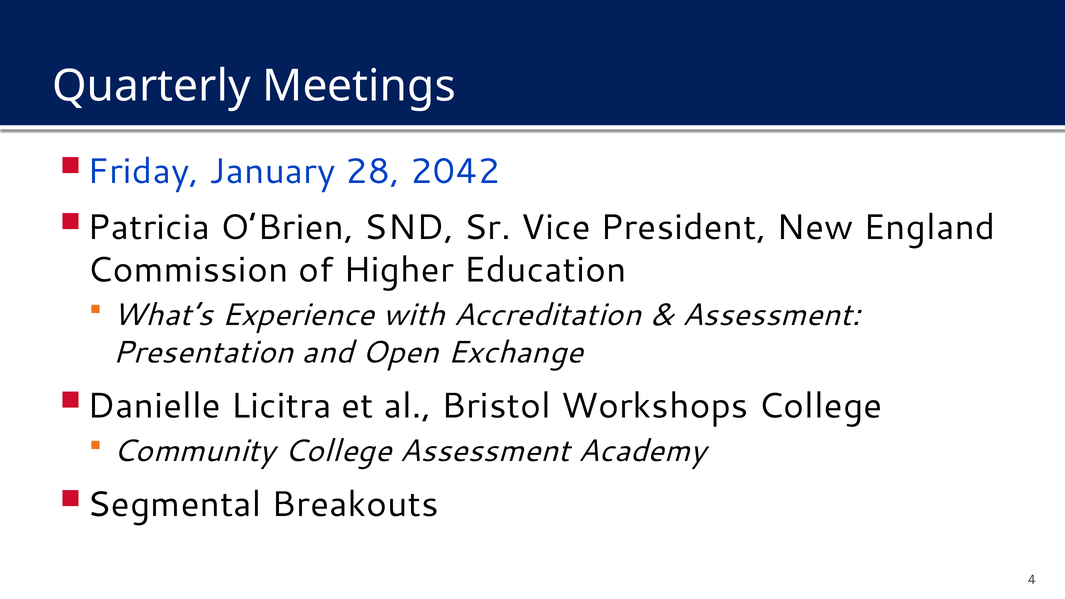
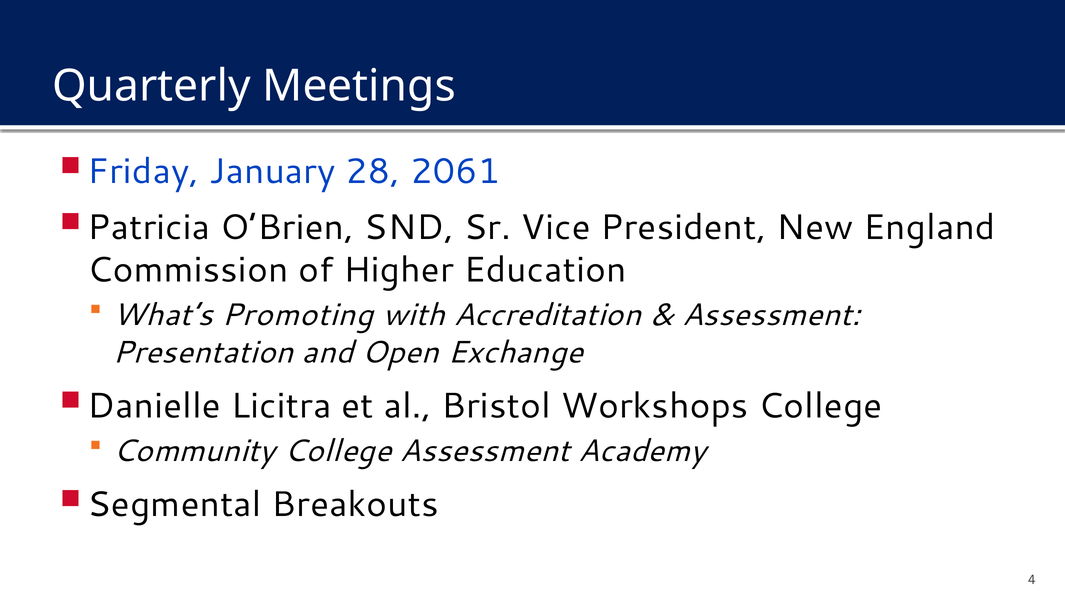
2042: 2042 -> 2061 (455, 172)
Experience: Experience -> Promoting (298, 315)
